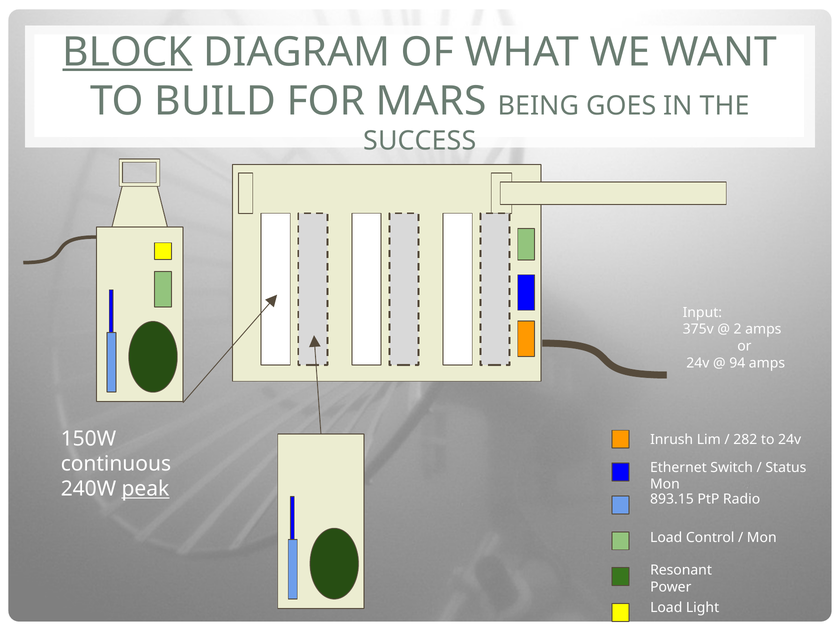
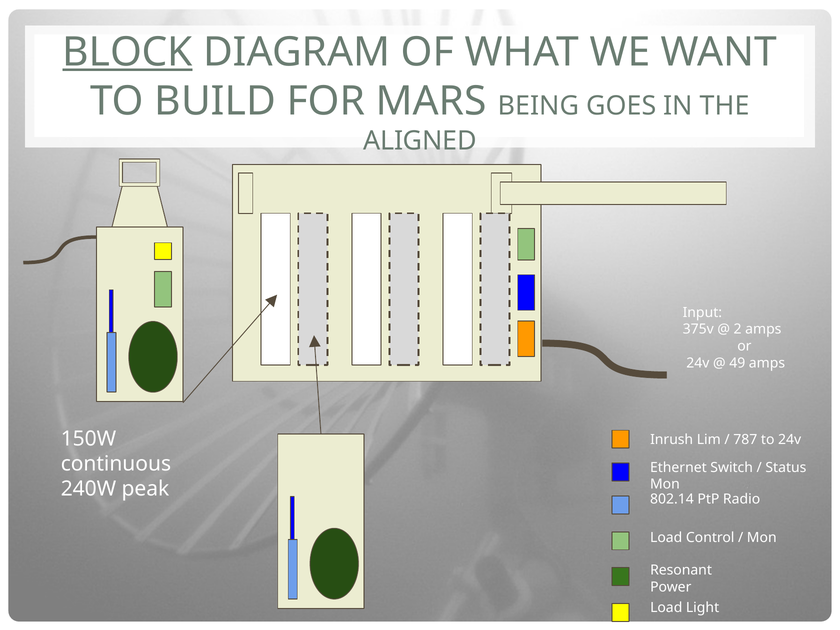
SUCCESS: SUCCESS -> ALIGNED (420, 141)
94: 94 -> 49 (737, 363)
282: 282 -> 787 (745, 439)
peak underline: present -> none (145, 489)
893.15: 893.15 -> 802.14 (672, 499)
